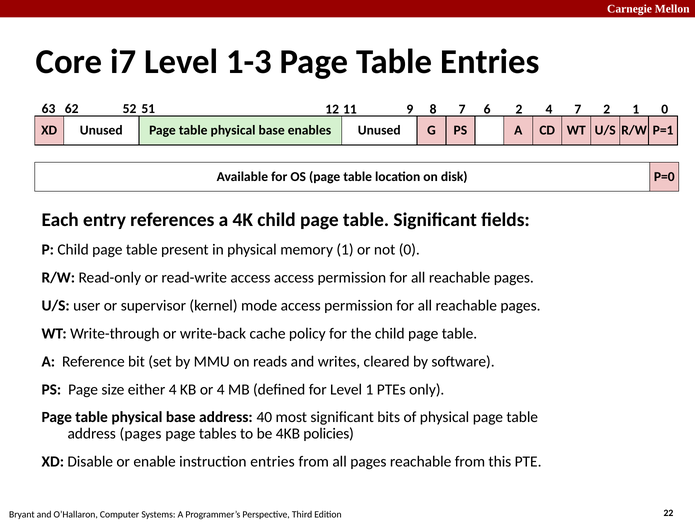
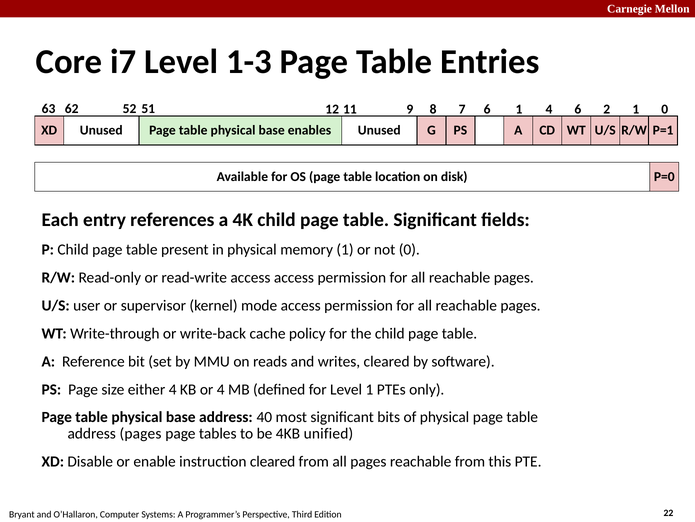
6 2: 2 -> 1 (519, 109)
4 7: 7 -> 6 (578, 109)
policies: policies -> unified (328, 433)
instruction entries: entries -> cleared (273, 461)
